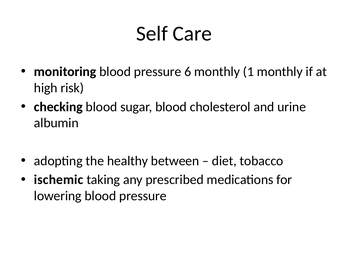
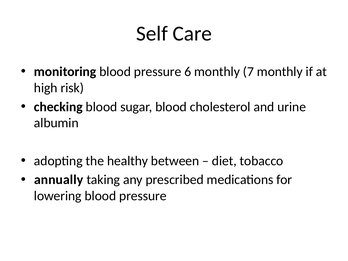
1: 1 -> 7 (248, 72)
ischemic: ischemic -> annually (59, 180)
